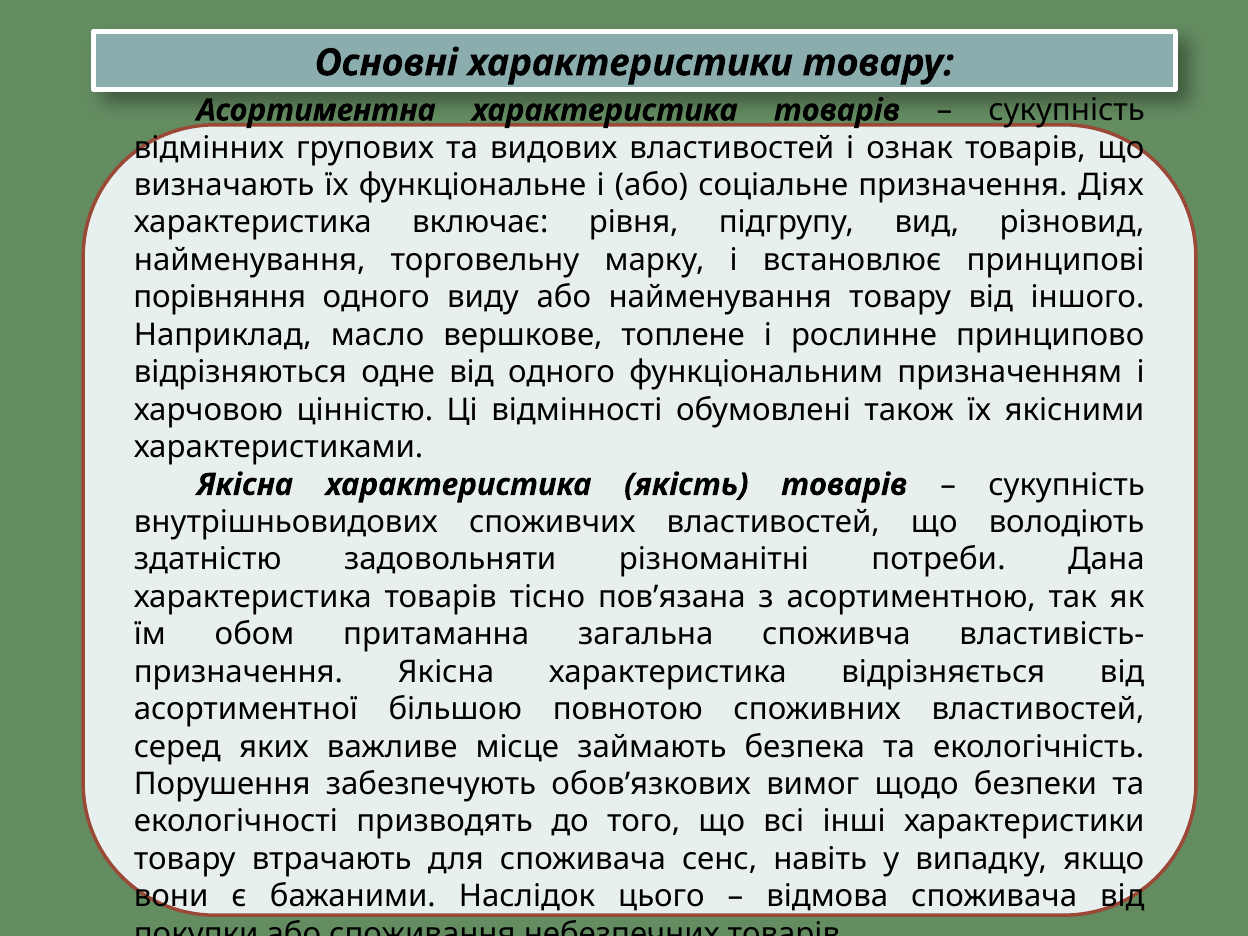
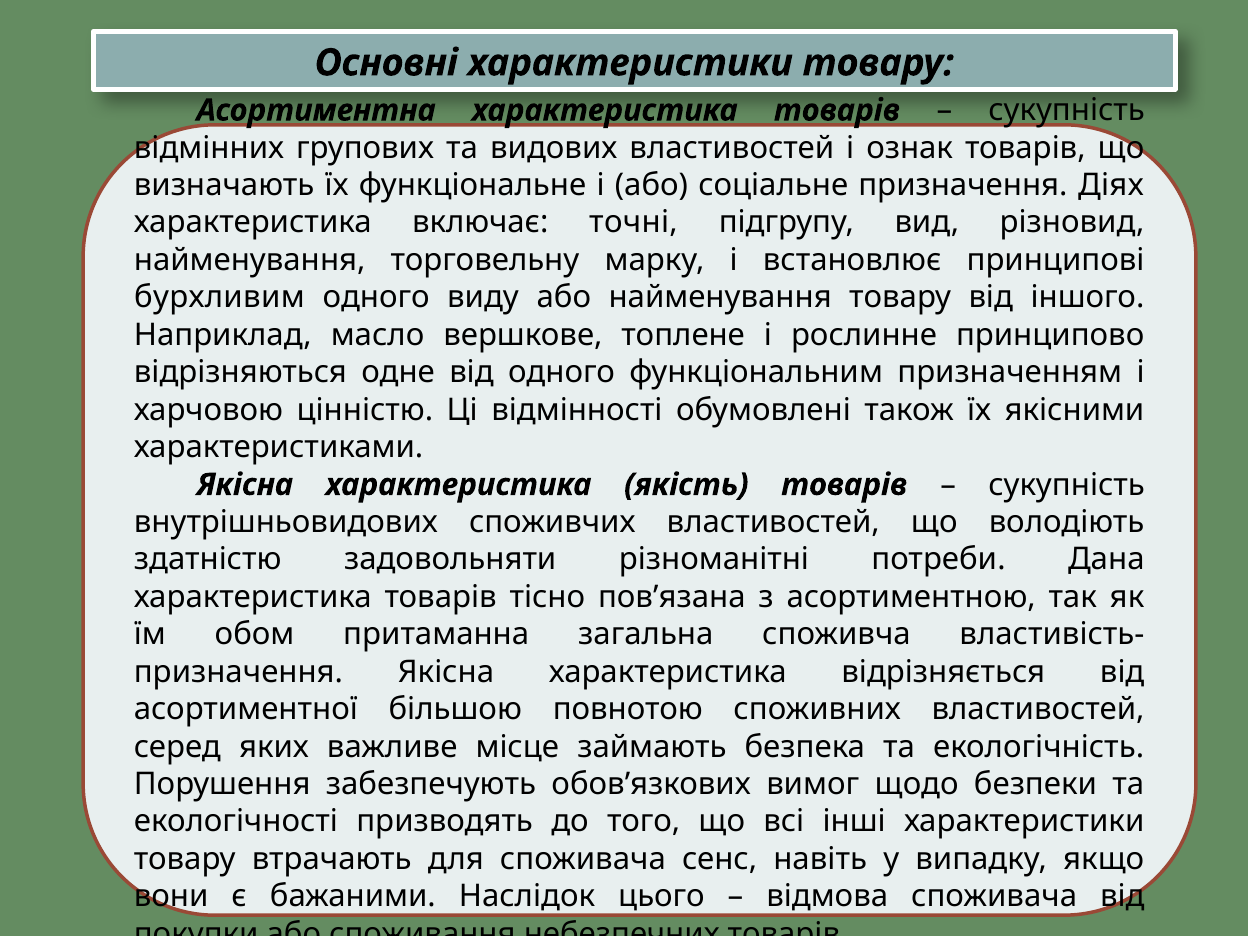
рівня: рівня -> точні (634, 223)
порівняння: порівняння -> бурхливим (219, 298)
